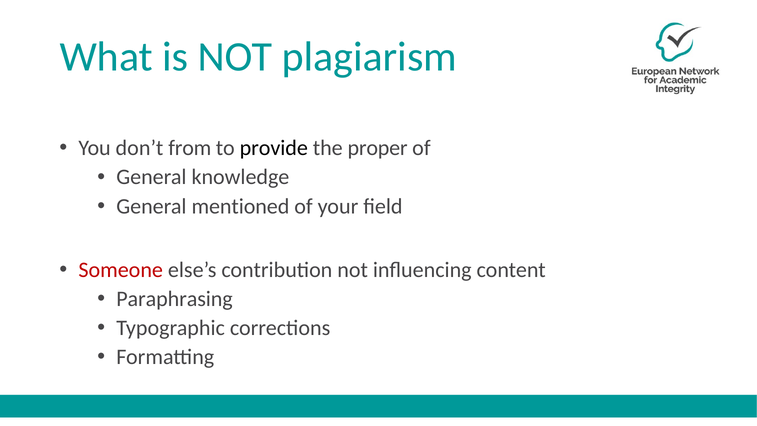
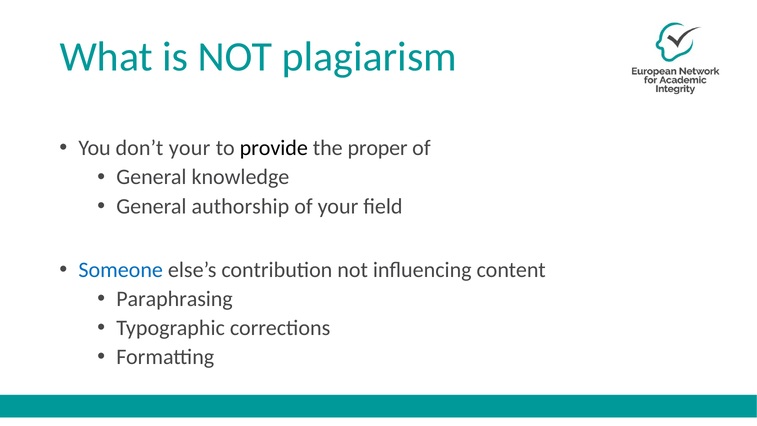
don’t from: from -> your (190, 148)
mentioned: mentioned -> authorship (240, 206)
Someone colour: red -> blue (121, 270)
